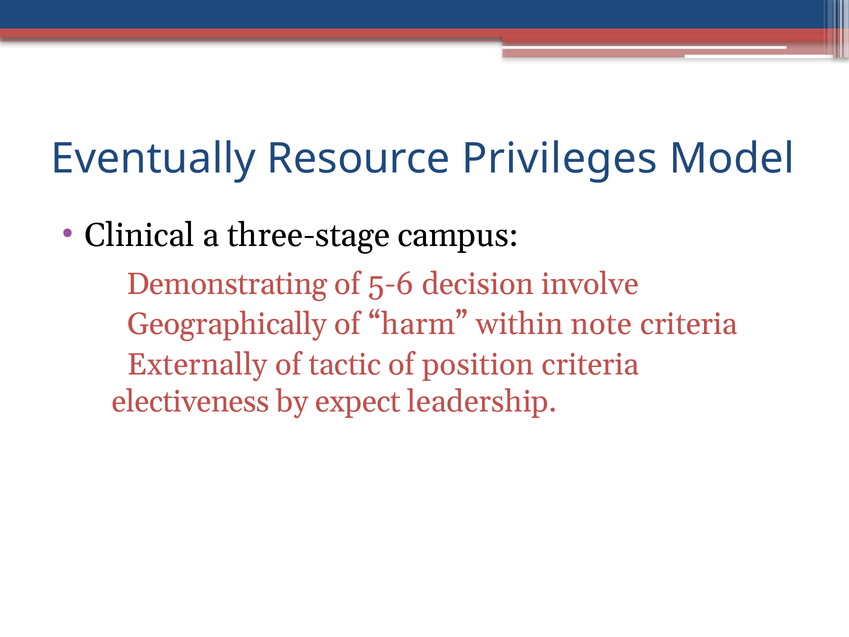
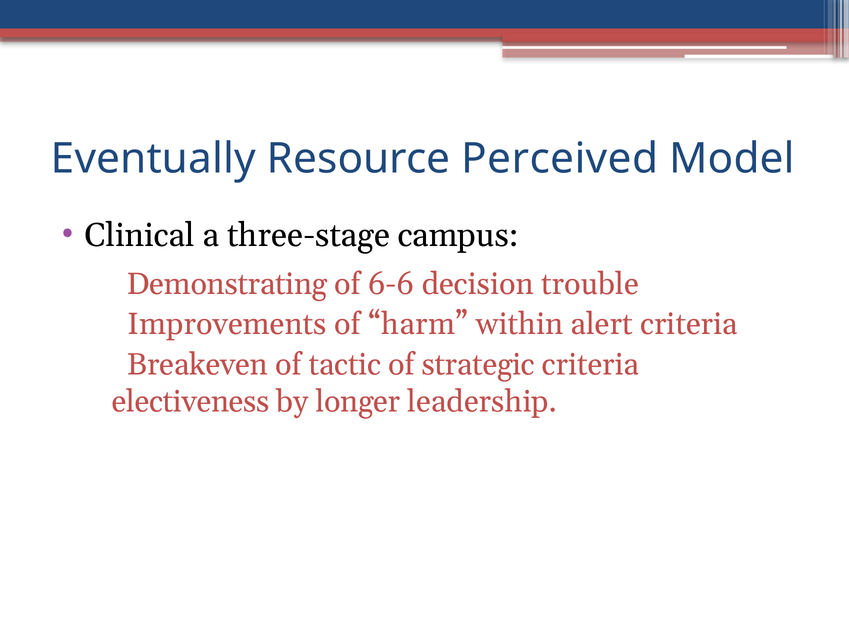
Privileges: Privileges -> Perceived (560, 159)
5-6: 5-6 -> 6-6 (391, 284)
involve: involve -> trouble (590, 284)
Geographically: Geographically -> Improvements (227, 324)
note: note -> alert (602, 324)
Externally: Externally -> Breakeven (198, 365)
position: position -> strategic (478, 365)
expect: expect -> longer (358, 401)
